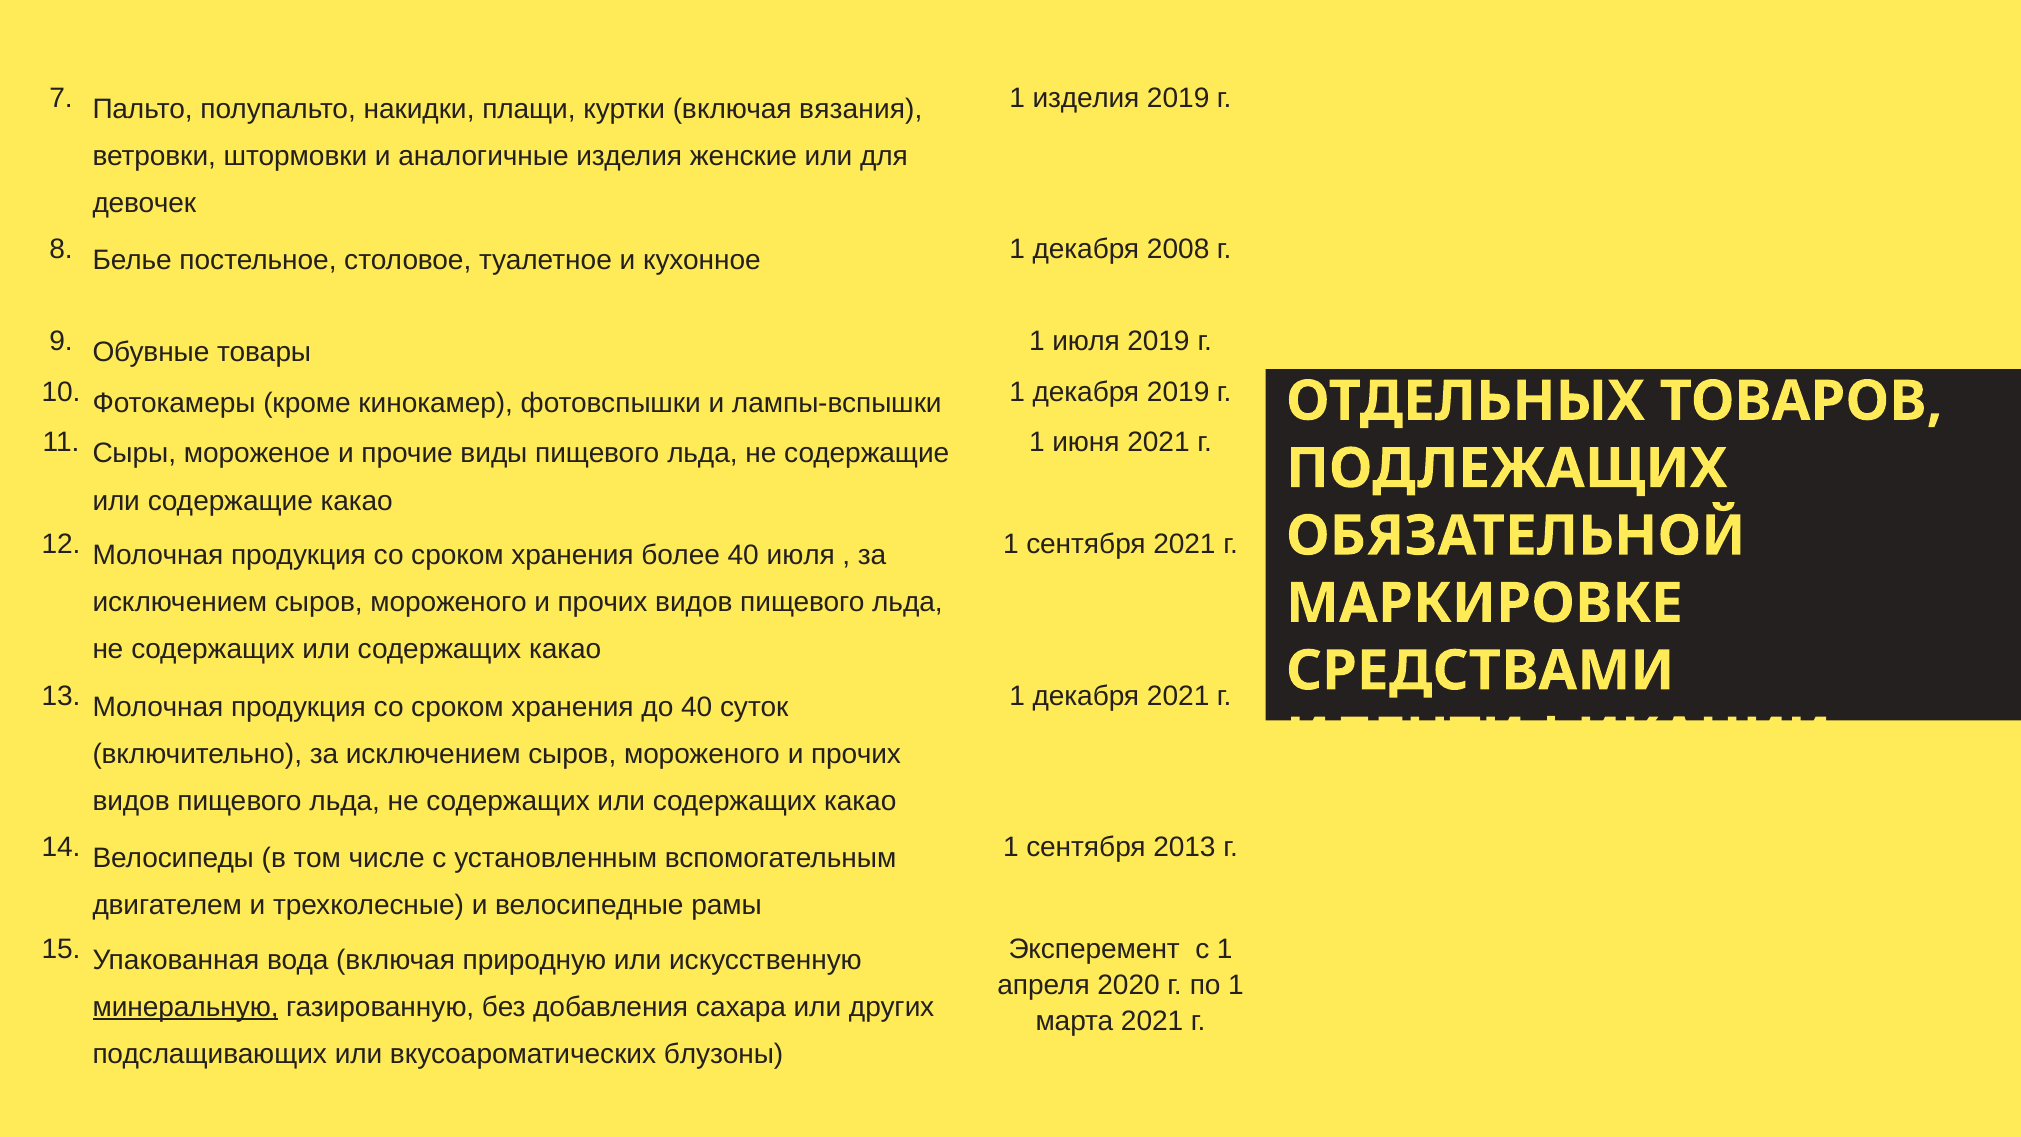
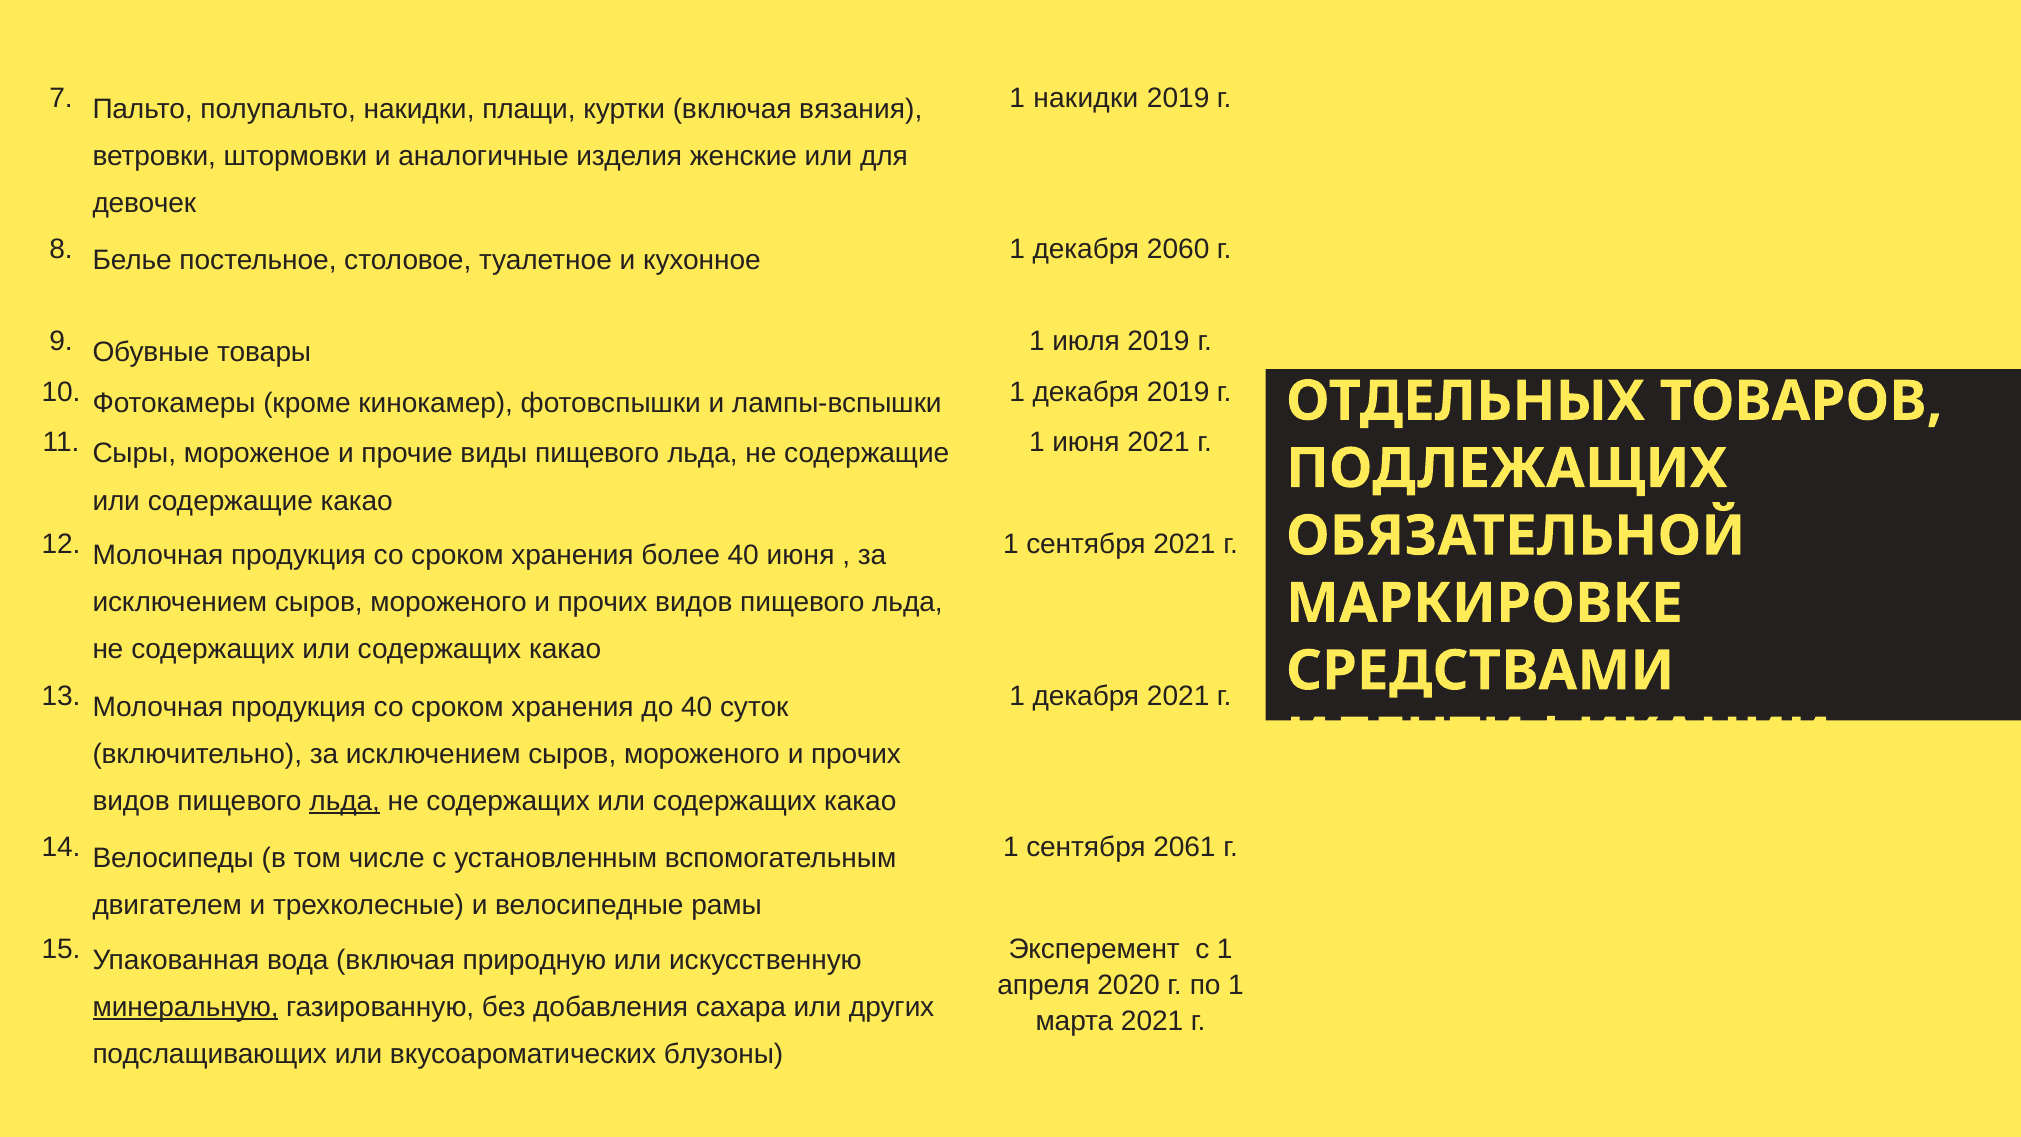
1 изделия: изделия -> накидки (1086, 98)
2008: 2008 -> 2060 (1178, 250)
40 июля: июля -> июня (801, 555)
льда underline: none -> present (345, 801)
2013: 2013 -> 2061 (1184, 848)
